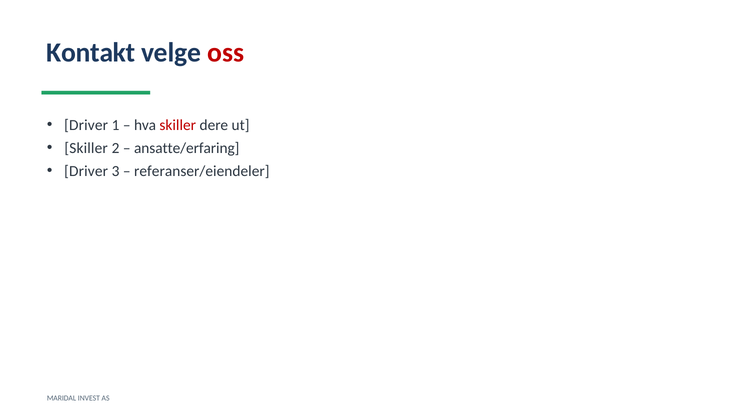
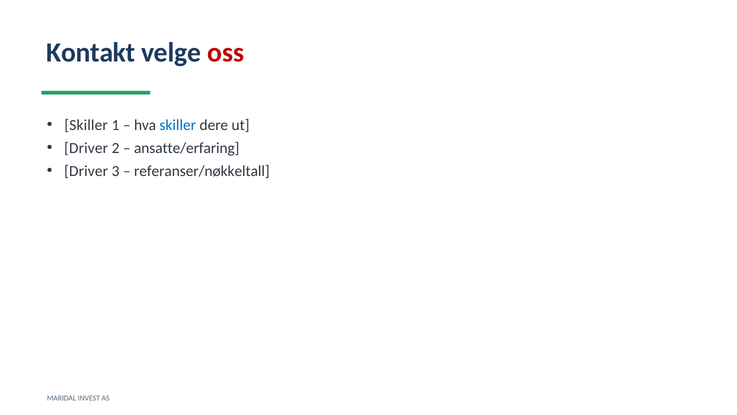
Driver: Driver -> Skiller (86, 125)
skiller colour: red -> blue (178, 125)
Skiller: Skiller -> Driver (86, 148)
referanser/eiendeler: referanser/eiendeler -> referanser/nøkkeltall (202, 171)
